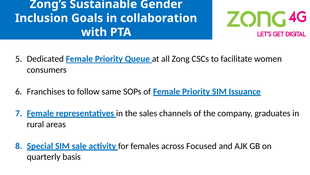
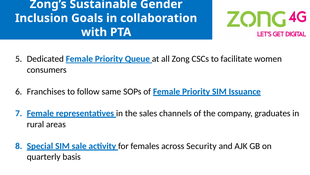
Focused: Focused -> Security (201, 146)
